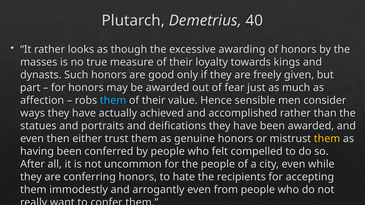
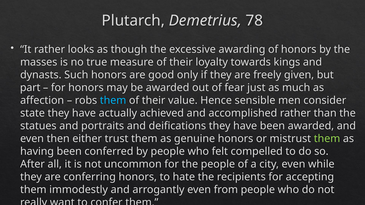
40: 40 -> 78 (254, 21)
ways: ways -> state (33, 113)
them colour: yellow -> light green (327, 139)
